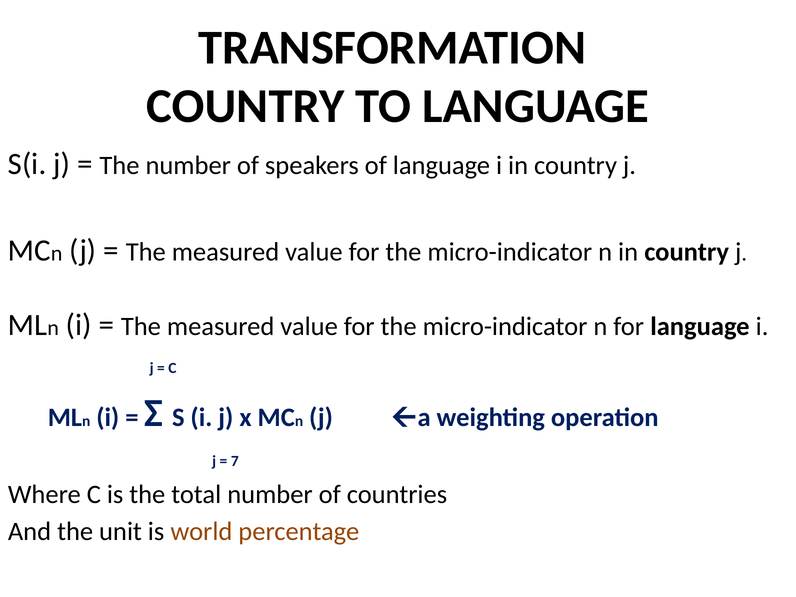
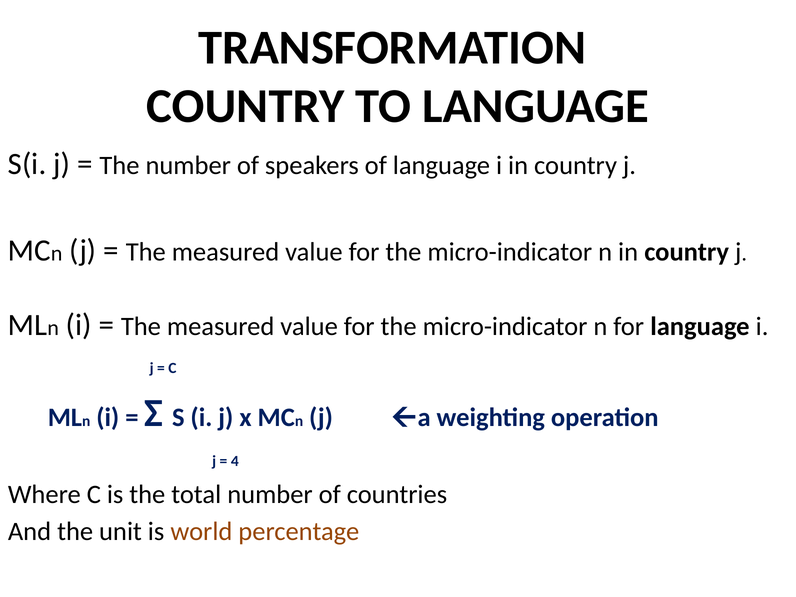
7: 7 -> 4 (235, 461)
